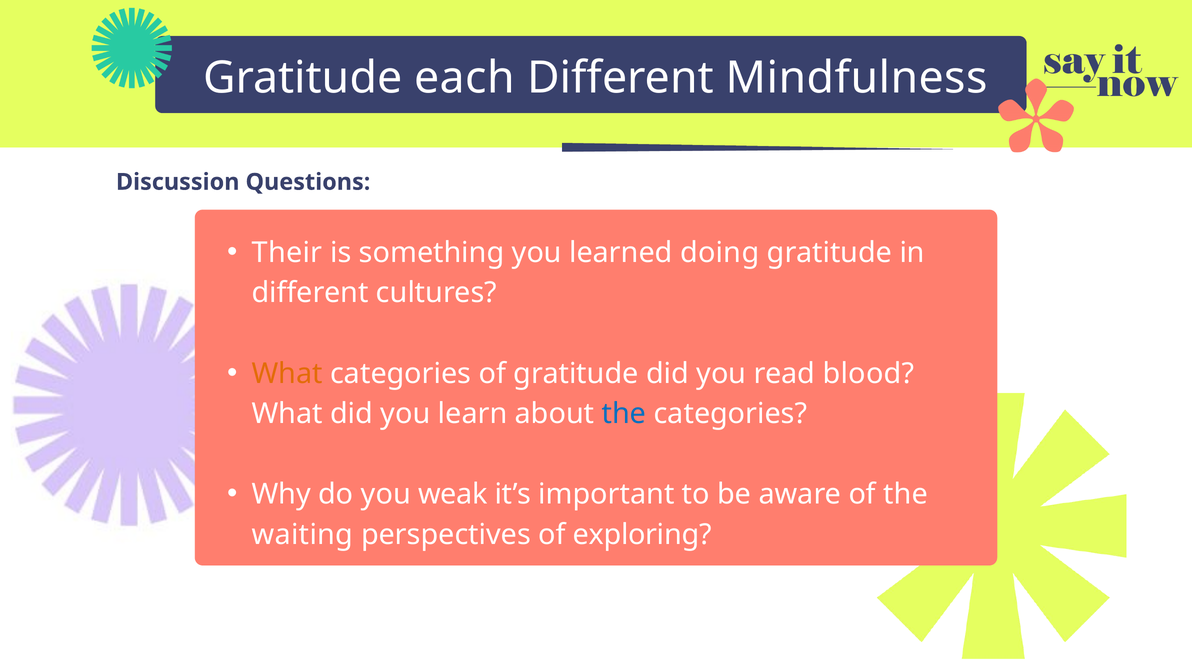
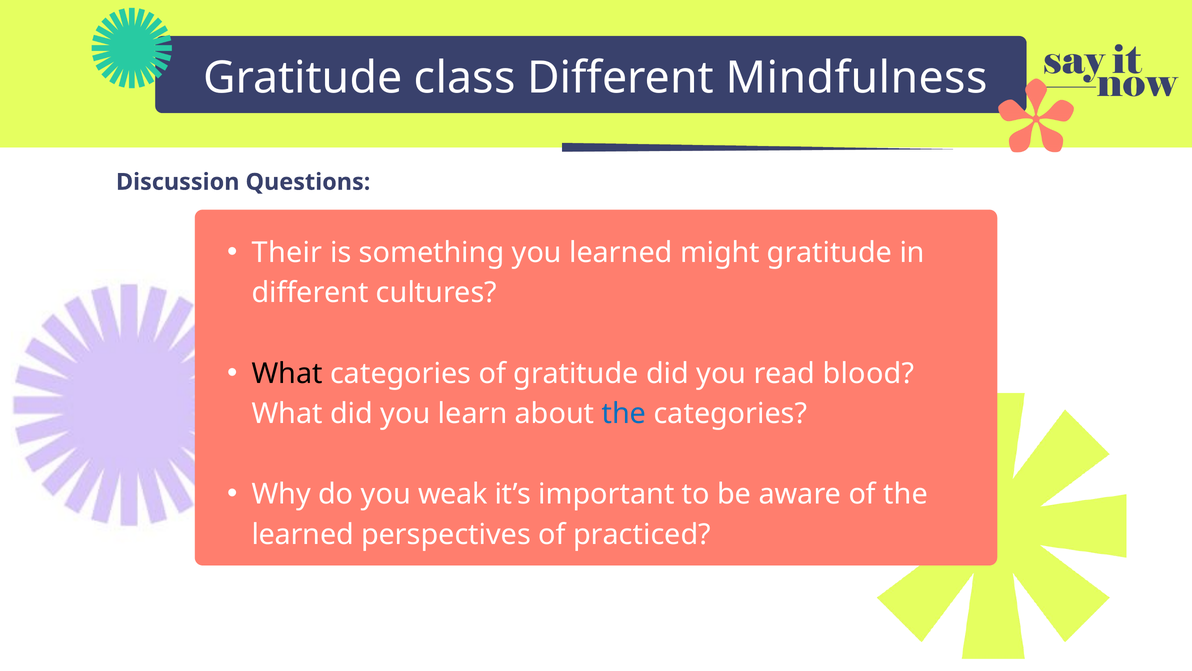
each: each -> class (465, 78)
doing: doing -> might (720, 252)
What colour: orange -> black (287, 373)
waiting: waiting -> learned (303, 534)
exploring: exploring -> practiced (642, 534)
